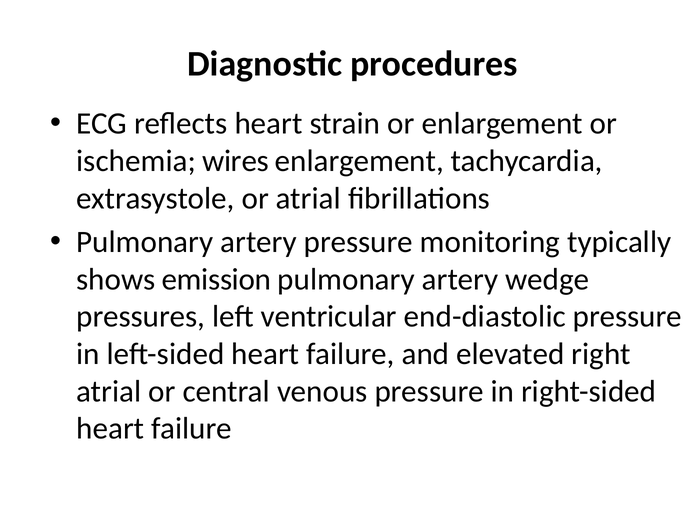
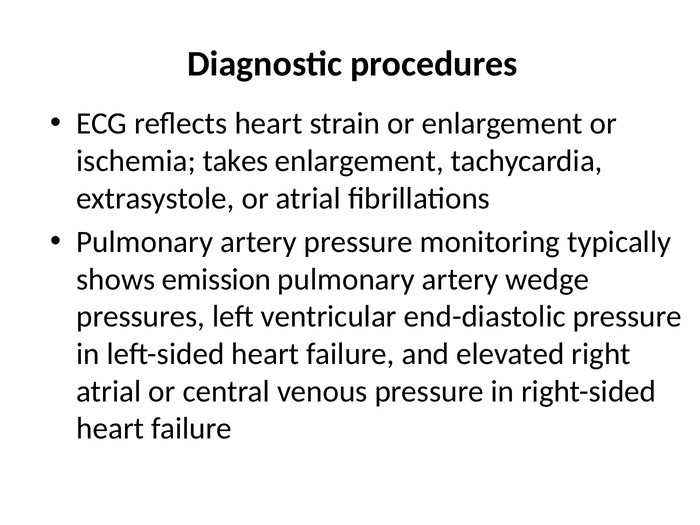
wires: wires -> takes (236, 161)
